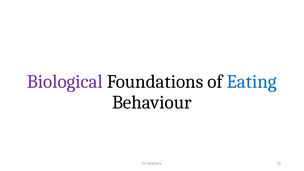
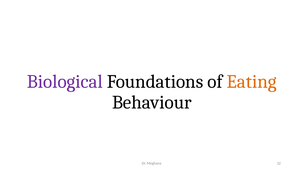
Eating colour: blue -> orange (252, 82)
